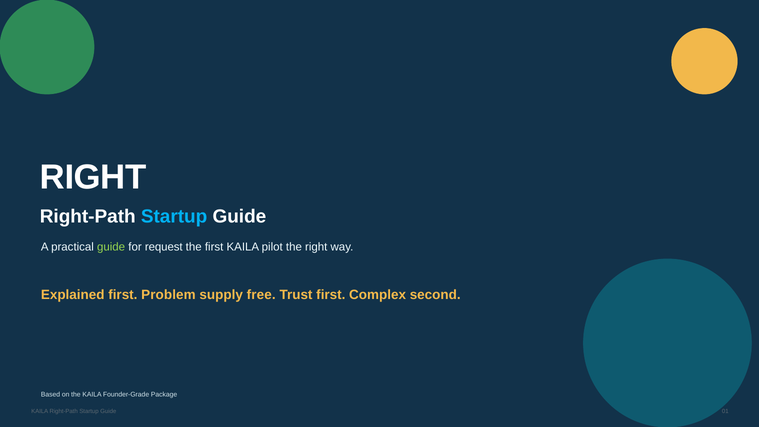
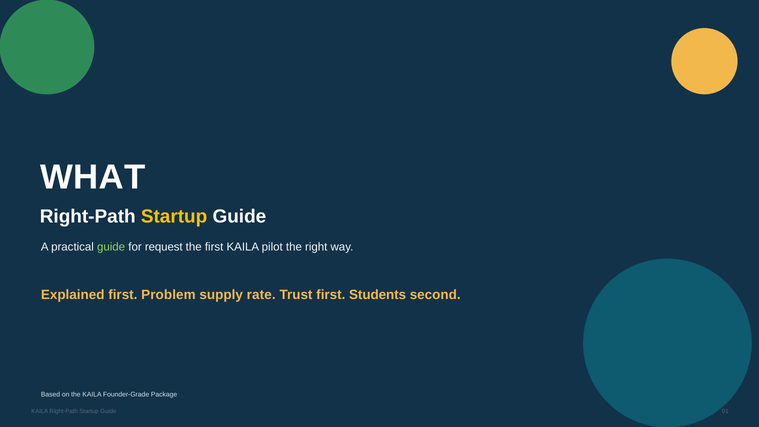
RIGHT: RIGHT -> WHAT (93, 177)
Startup colour: light blue -> yellow (174, 216)
free: free -> rate (261, 295)
Complex: Complex -> Students (378, 295)
